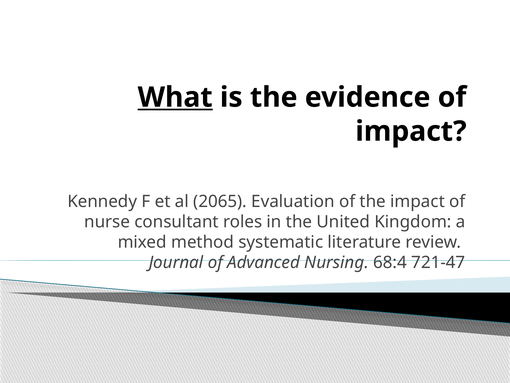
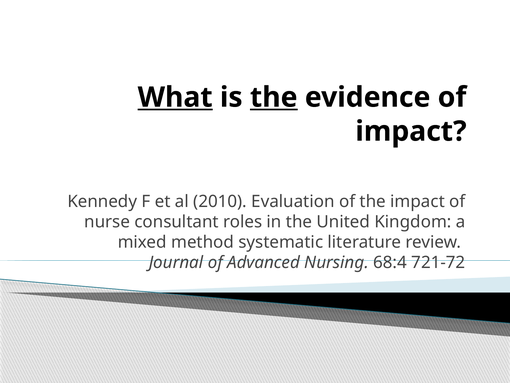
the underline: none -> present (274, 97)
2065: 2065 -> 2010 (220, 201)
721-47: 721-47 -> 721-72 (438, 262)
